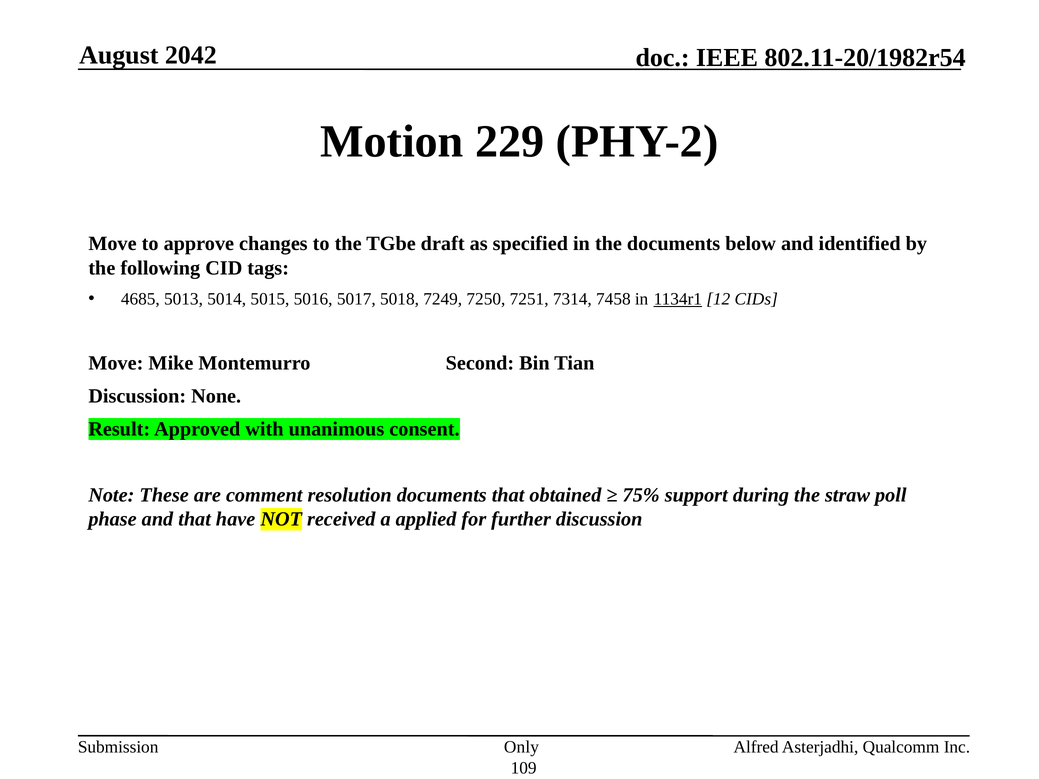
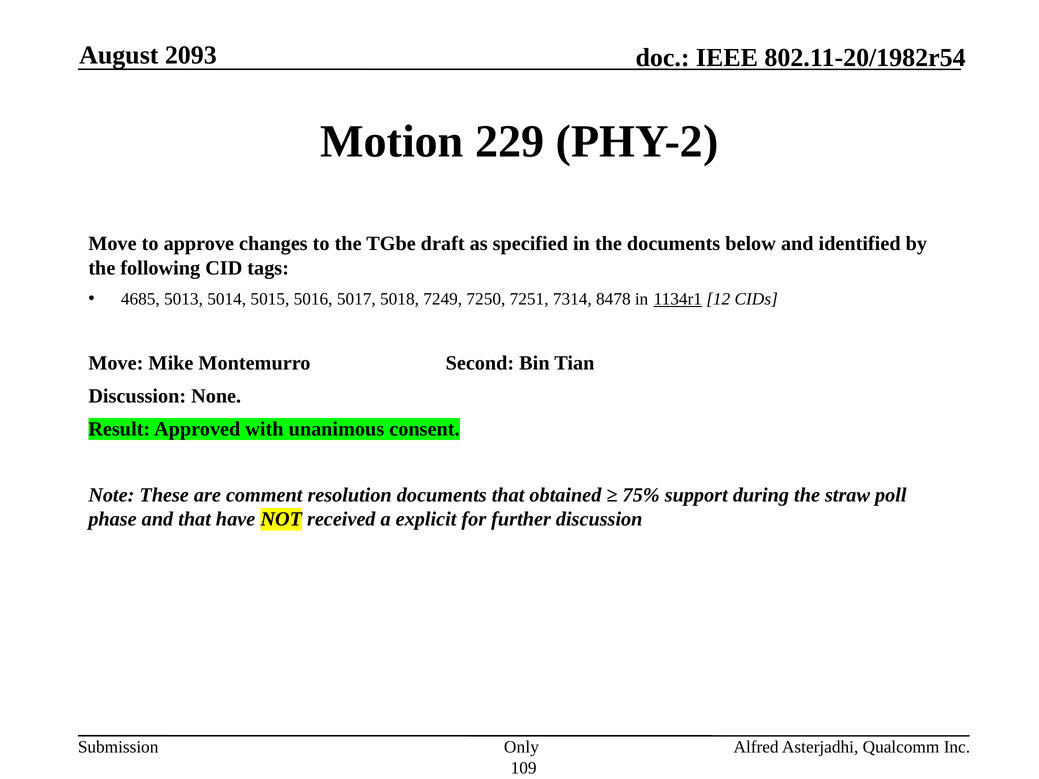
2042: 2042 -> 2093 (191, 55)
7458: 7458 -> 8478 (613, 299)
applied: applied -> explicit (426, 519)
